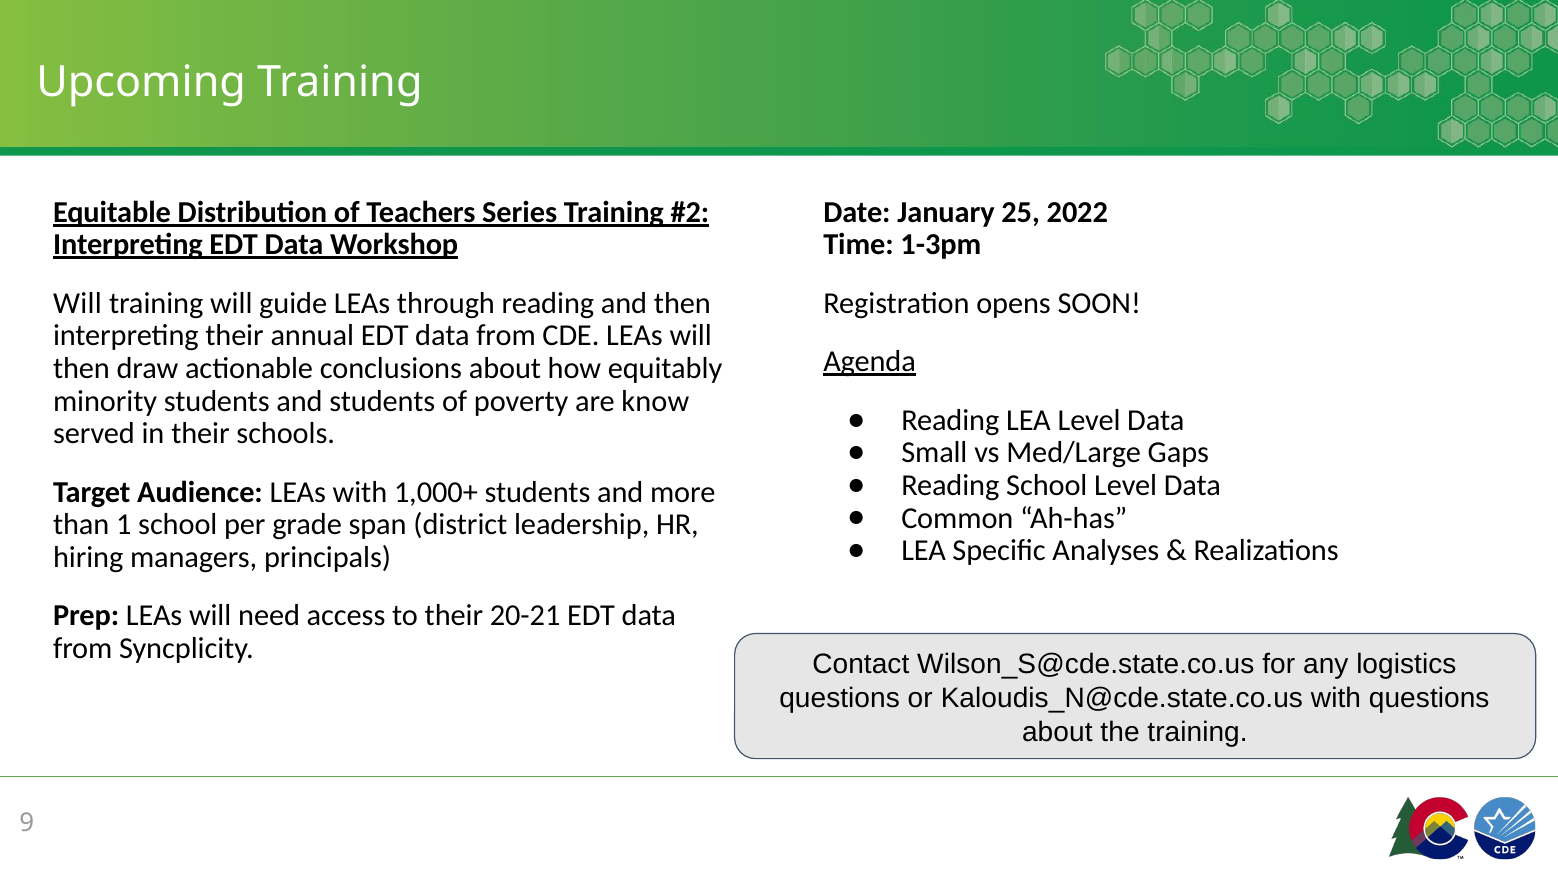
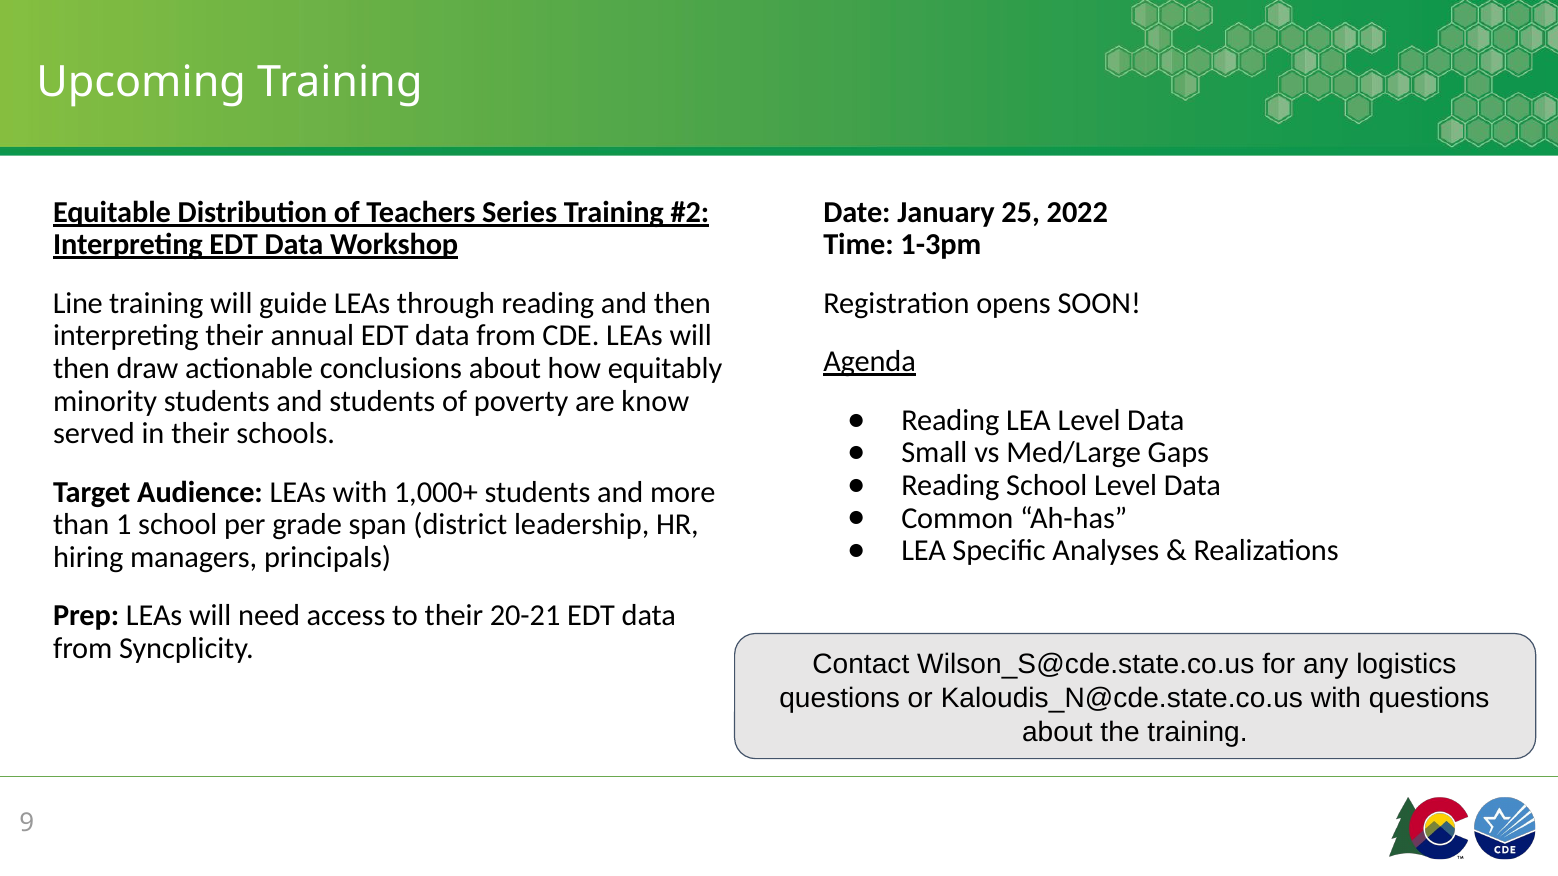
Will: Will -> Line (78, 303)
